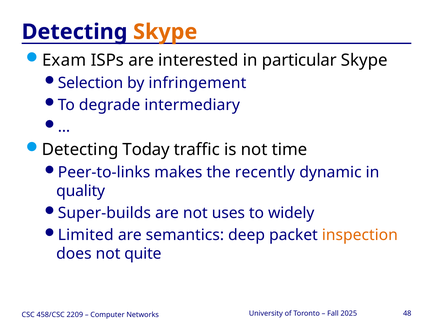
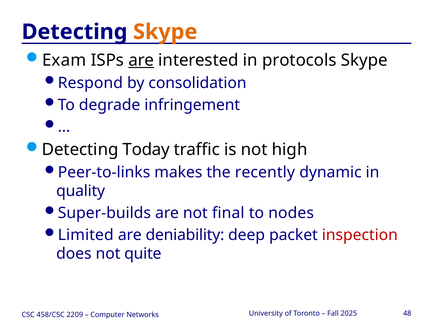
are underline: none -> present (141, 60)
particular: particular -> protocols (299, 60)
Selection: Selection -> Respond (90, 83)
infringement: infringement -> consolidation (197, 83)
intermediary: intermediary -> infringement (192, 105)
time: time -> high (290, 150)
uses: uses -> final (228, 213)
widely: widely -> nodes (291, 213)
semantics: semantics -> deniability (185, 235)
inspection colour: orange -> red (360, 235)
